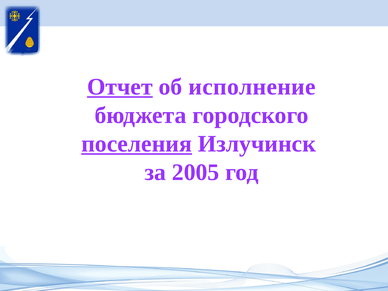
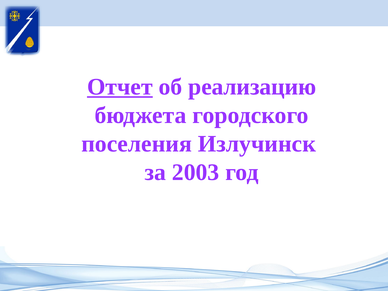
исполнение: исполнение -> реализацию (252, 87)
поселения underline: present -> none (137, 144)
2005: 2005 -> 2003 (196, 172)
